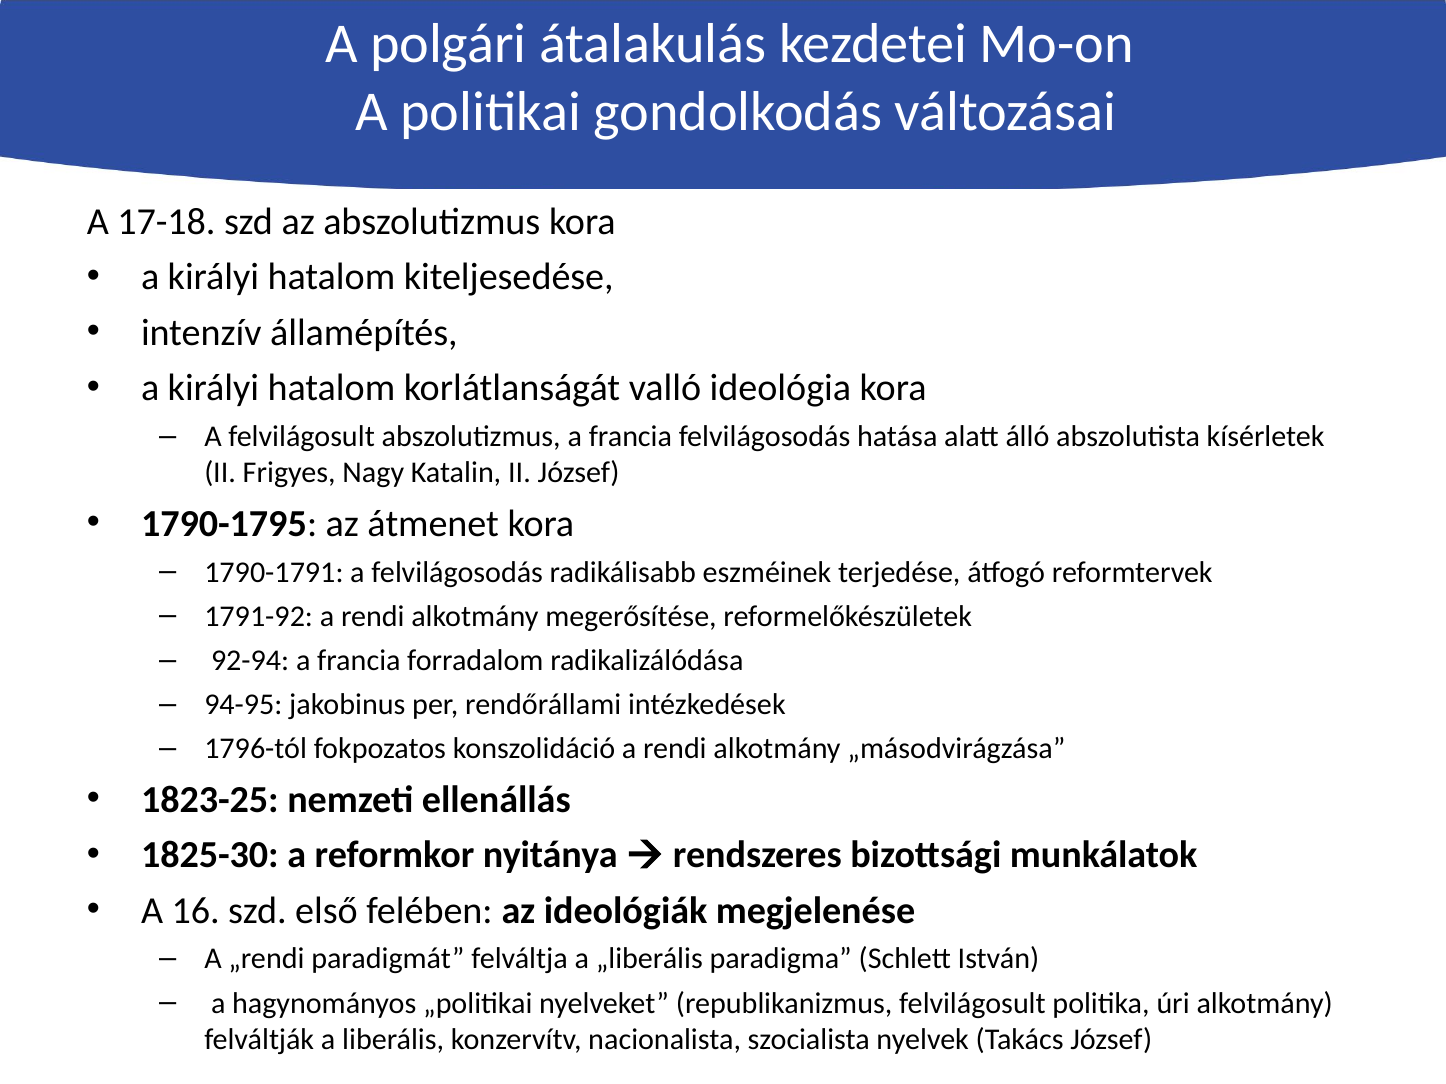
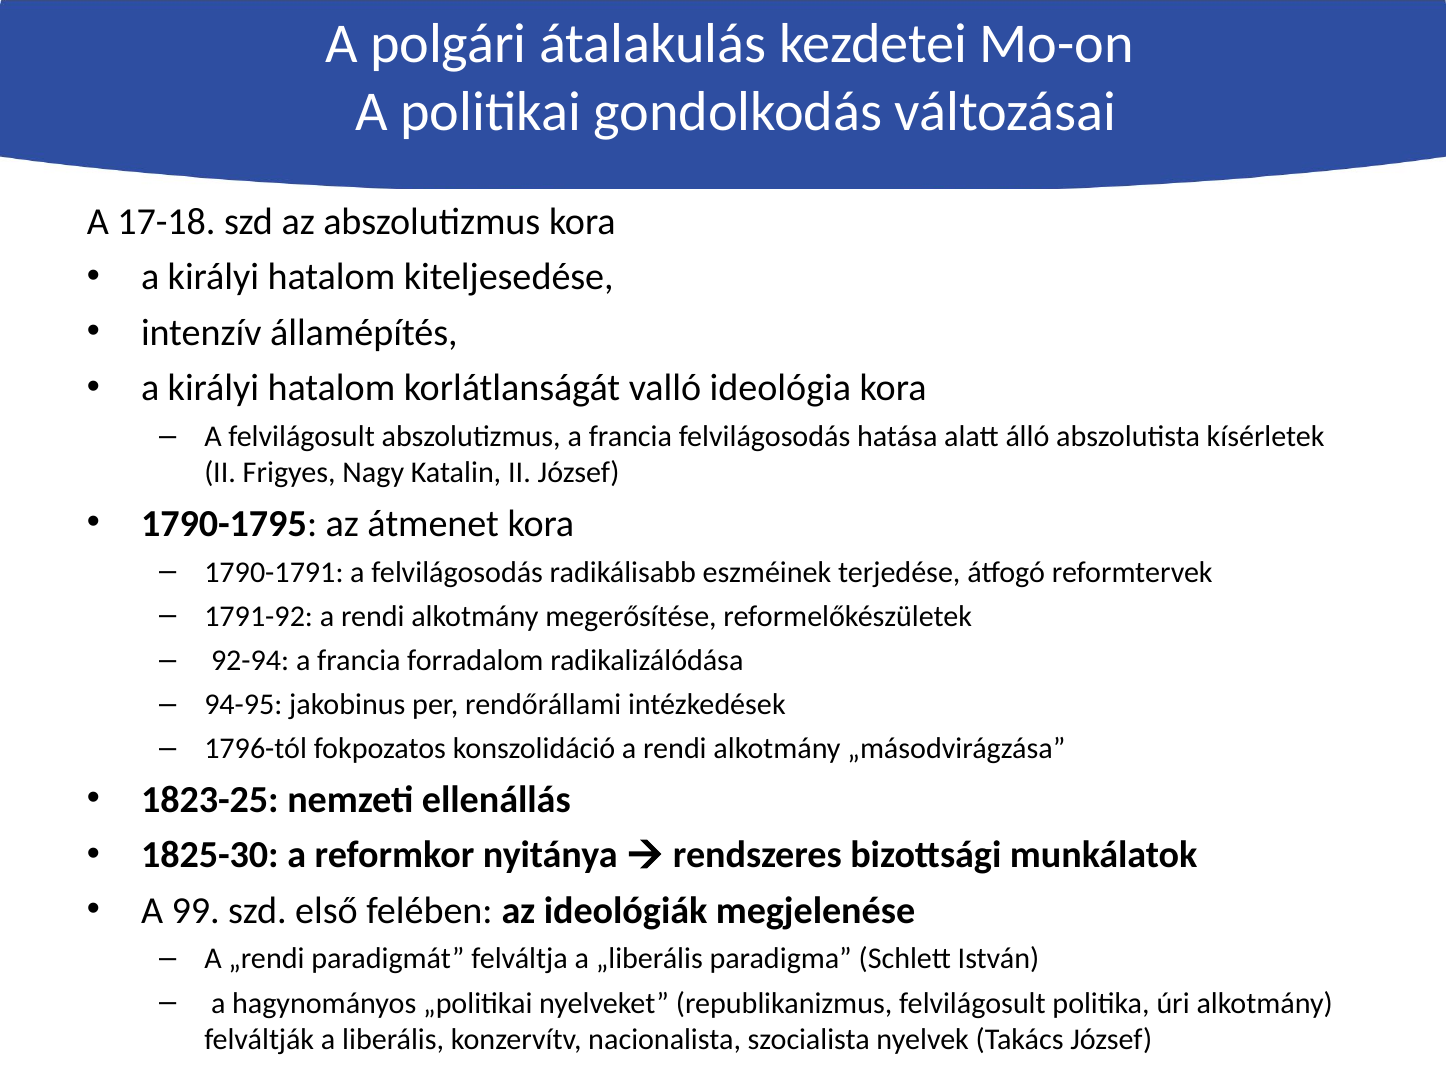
16: 16 -> 99 (196, 911)
